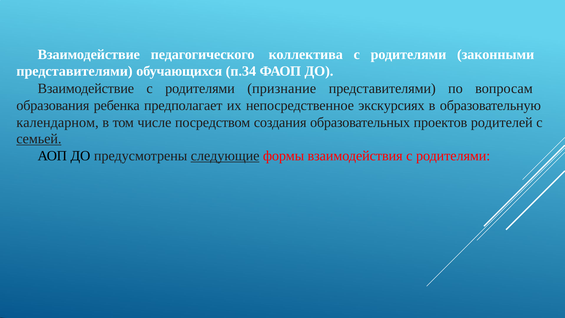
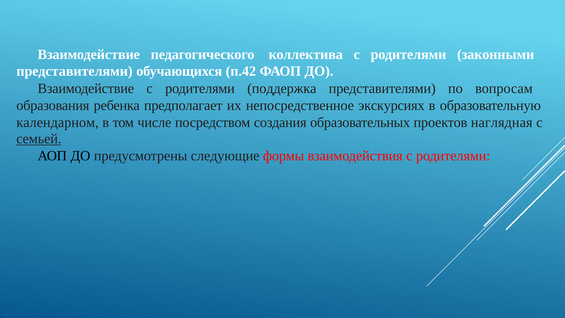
п.34: п.34 -> п.42 (241, 71)
признание: признание -> поддержка (282, 89)
родителей: родителей -> наглядная (502, 122)
следующие underline: present -> none (225, 156)
